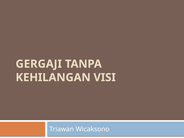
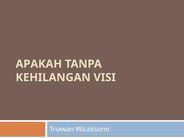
GERGAJI: GERGAJI -> APAKAH (39, 64)
